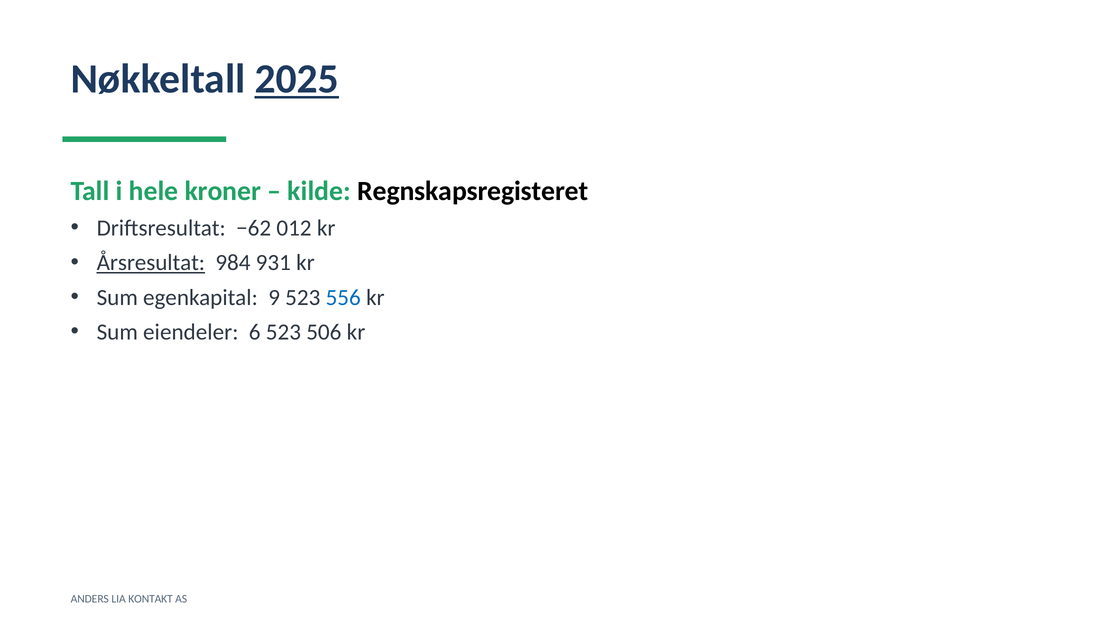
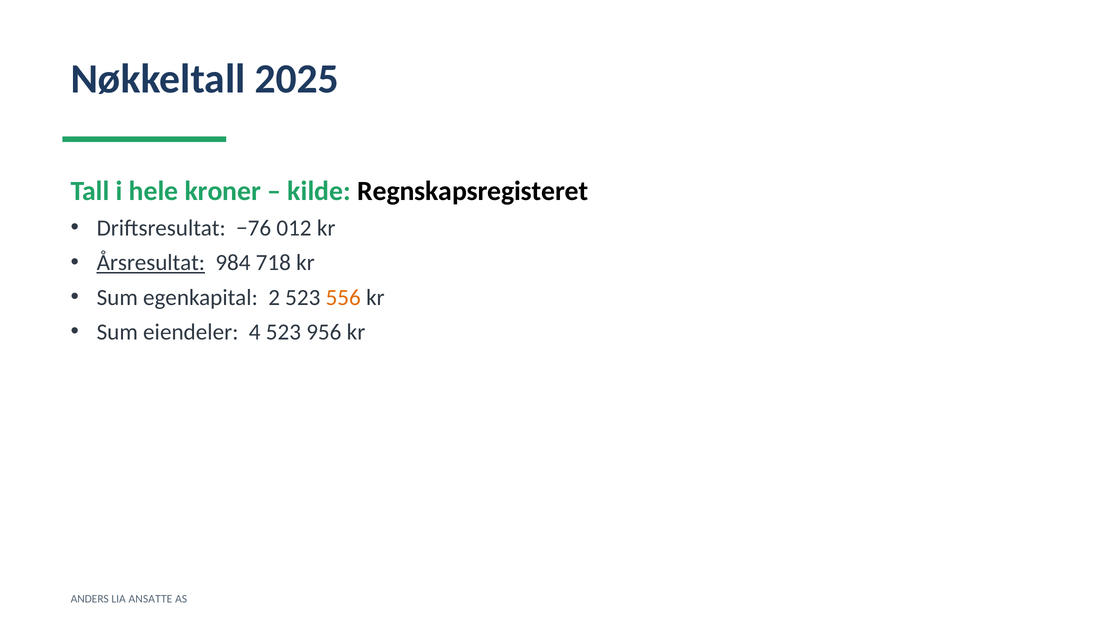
2025 underline: present -> none (297, 79)
−62: −62 -> −76 (254, 228)
931: 931 -> 718 (273, 263)
9: 9 -> 2 (274, 298)
556 colour: blue -> orange (343, 298)
6: 6 -> 4 (255, 332)
506: 506 -> 956 (324, 332)
KONTAKT: KONTAKT -> ANSATTE (150, 599)
